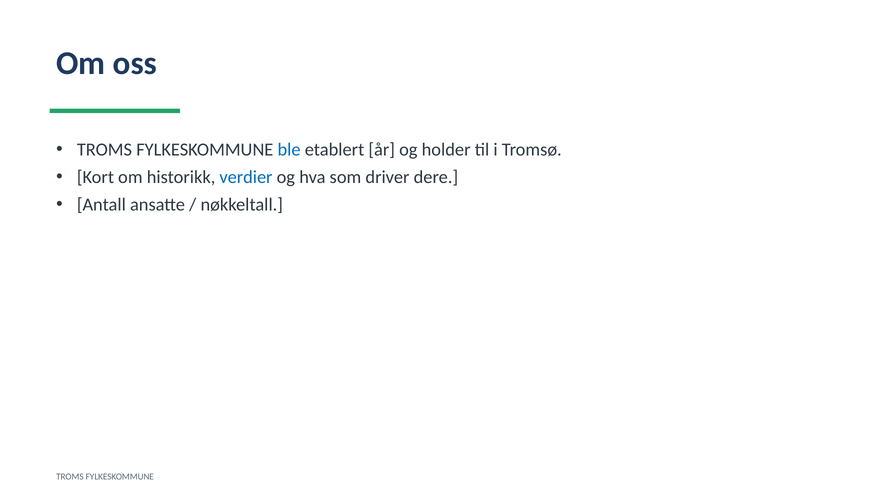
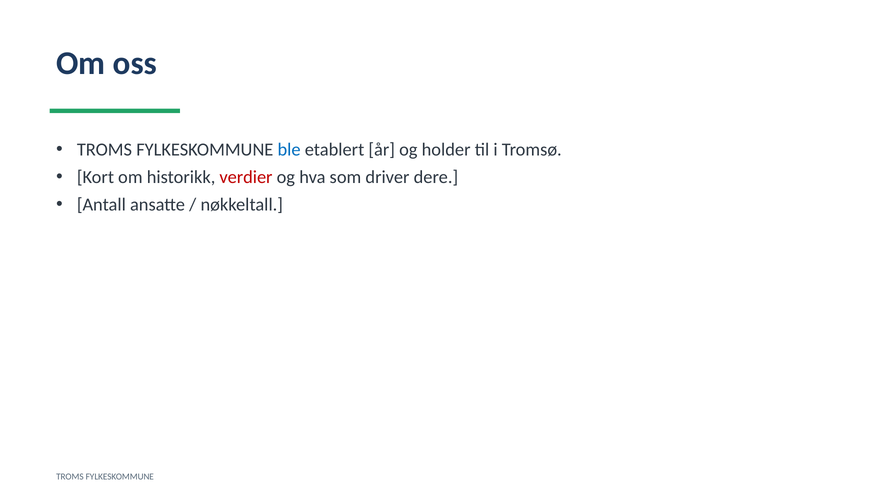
verdier colour: blue -> red (246, 177)
